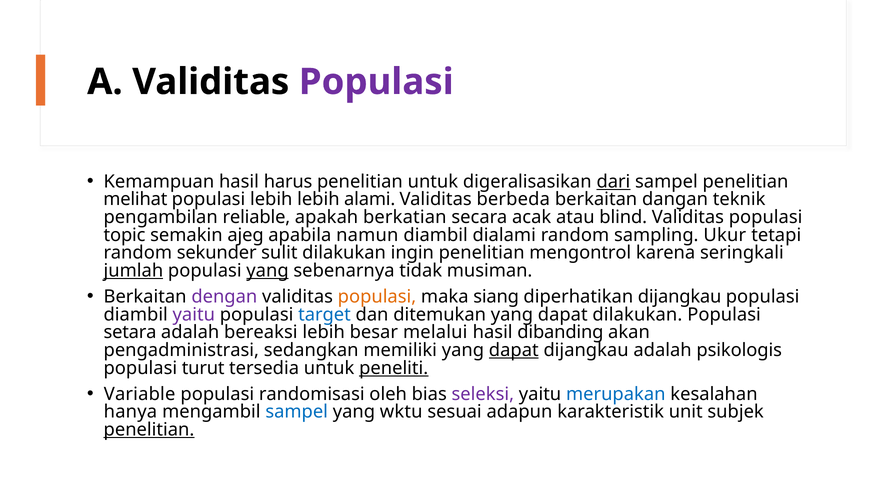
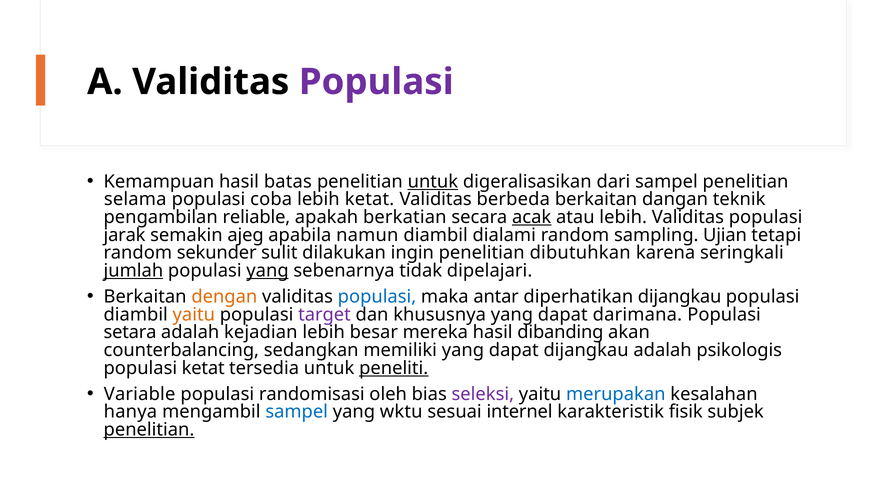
harus: harus -> batas (288, 182)
untuk underline: none -> present (433, 182)
dari underline: present -> none (613, 182)
melihat: melihat -> selama (135, 199)
populasi lebih: lebih -> coba (271, 199)
lebih alami: alami -> ketat (370, 199)
acak underline: none -> present (532, 217)
atau blind: blind -> lebih (623, 217)
topic: topic -> jarak (125, 235)
Ukur: Ukur -> Ujian (725, 235)
mengontrol: mengontrol -> dibutuhkan (580, 253)
musiman: musiman -> dipelajari (490, 271)
dengan colour: purple -> orange (224, 297)
populasi colour: orange -> blue (377, 297)
siang: siang -> antar (496, 297)
yaitu colour: purple -> orange (194, 315)
target colour: blue -> purple (324, 315)
ditemukan: ditemukan -> khususnya (440, 315)
dapat dilakukan: dilakukan -> darimana (637, 315)
bereaksi: bereaksi -> kejadian (261, 332)
melalui: melalui -> mereka (435, 332)
pengadministrasi: pengadministrasi -> counterbalancing (181, 350)
dapat underline: present -> none (514, 350)
populasi turut: turut -> ketat (203, 368)
adapun: adapun -> internel (520, 412)
unit: unit -> fisik (686, 412)
